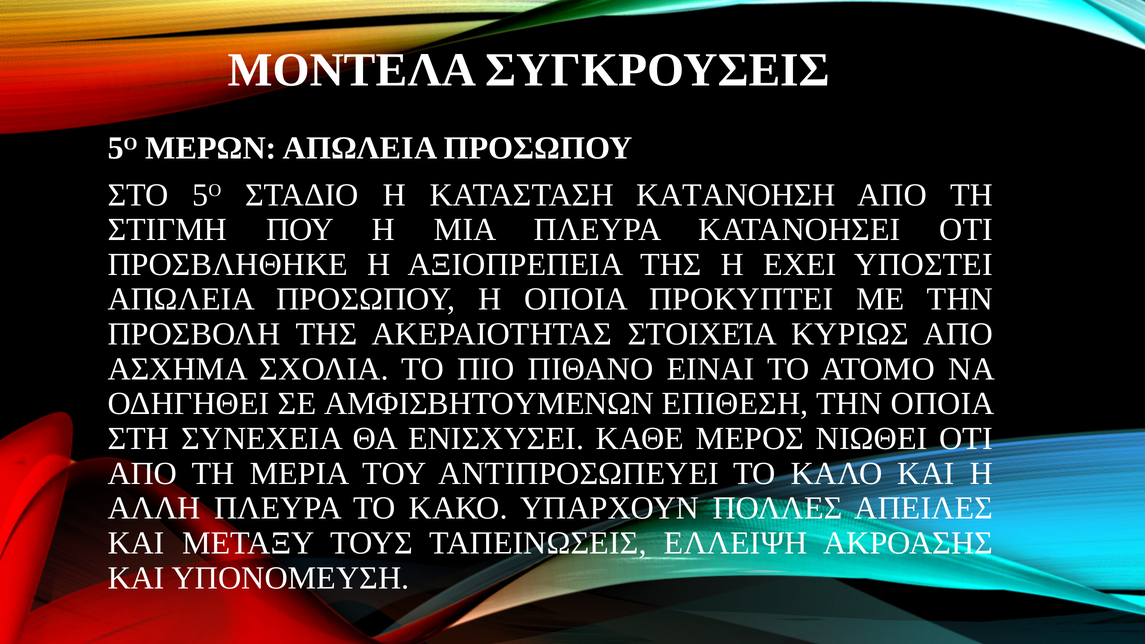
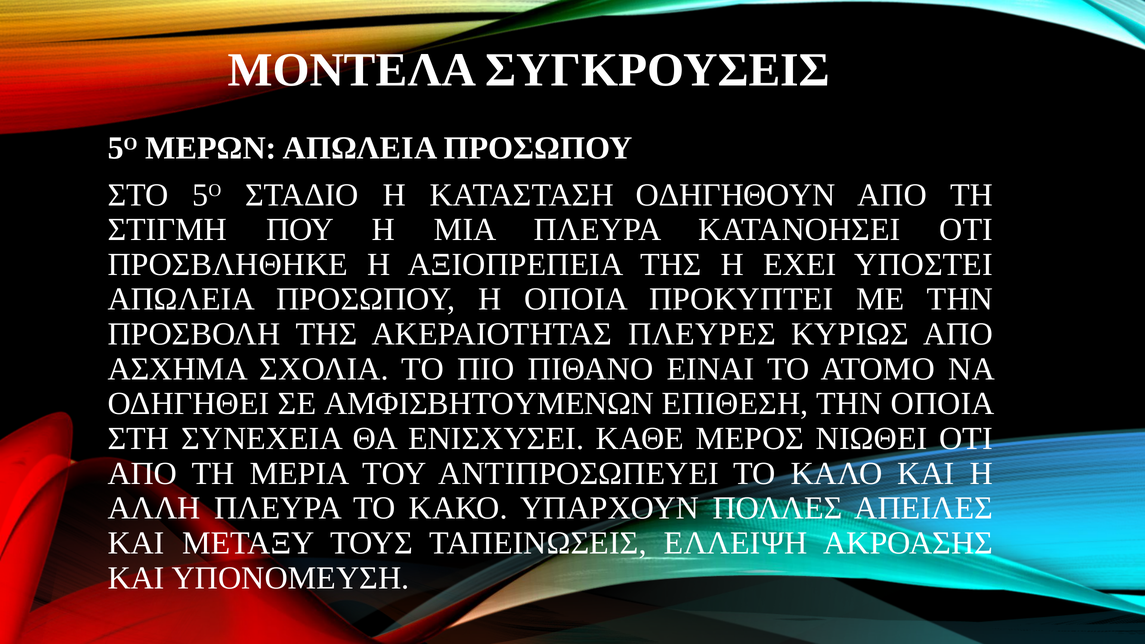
ΚΑΤΑΝΟΗΣΗ: ΚΑΤΑΝΟΗΣΗ -> ΟΔΗΓΗΘΟΥΝ (736, 195)
ΣΤΟΙΧΕΊΑ: ΣΤΟΙΧΕΊΑ -> ΠΛΕΥΡΕΣ (702, 334)
